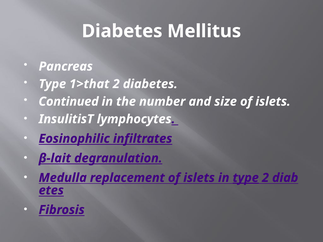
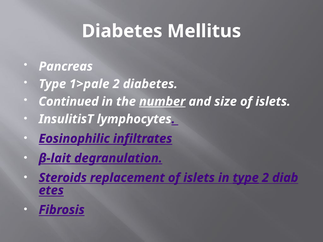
1>that: 1>that -> 1>pale (89, 84)
number underline: none -> present (162, 102)
Medulla: Medulla -> Steroids (63, 178)
